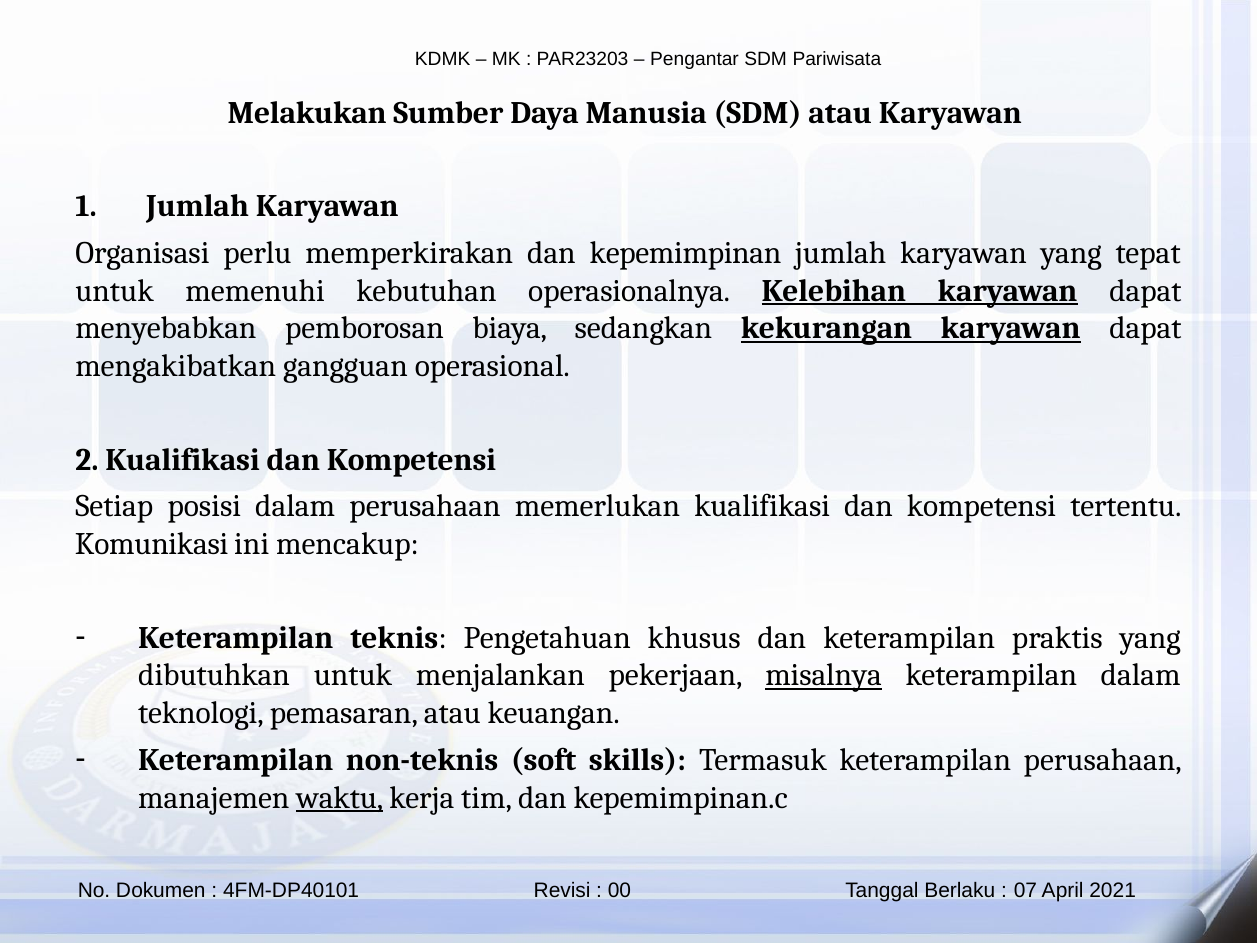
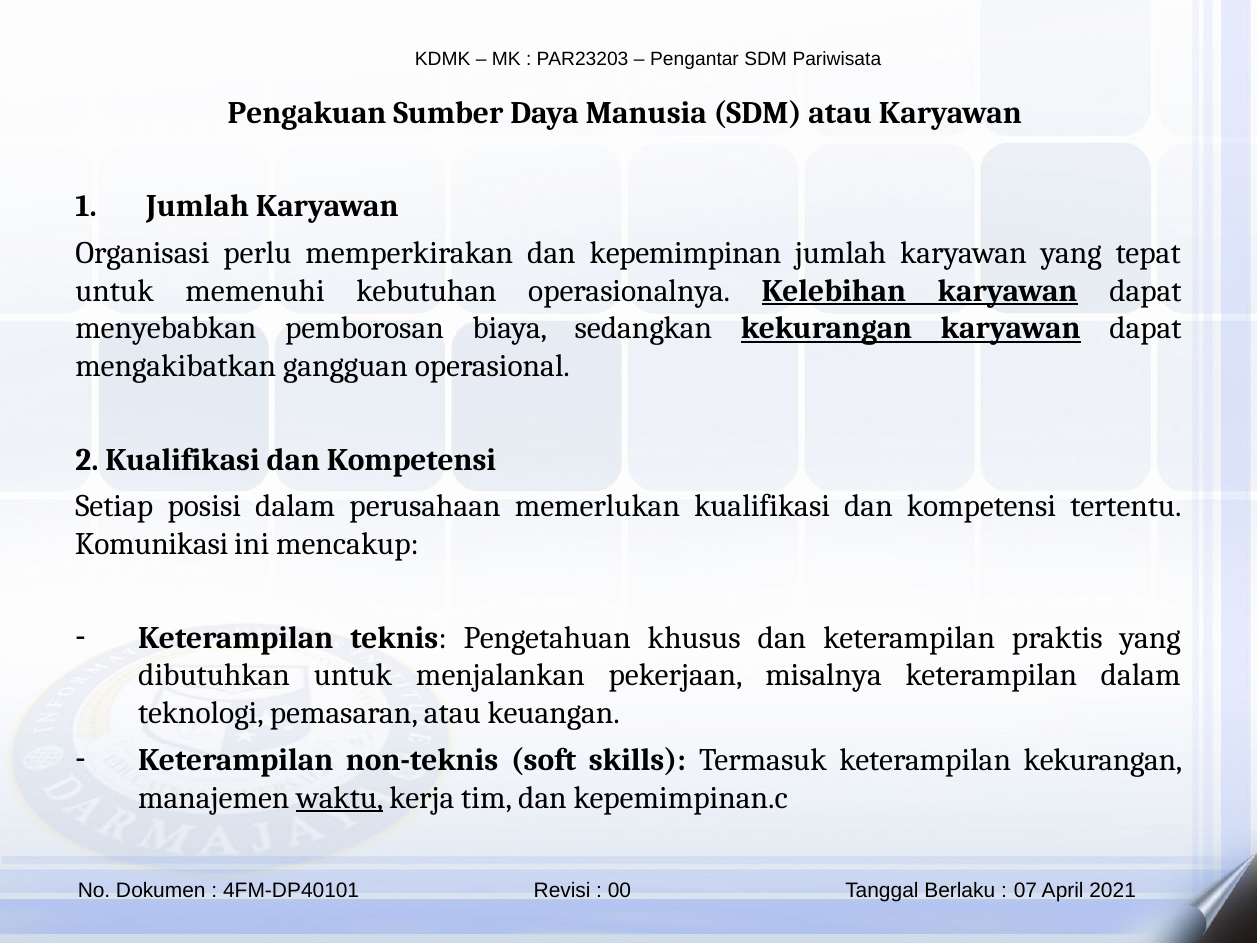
Melakukan: Melakukan -> Pengakuan (307, 113)
misalnya underline: present -> none (824, 675)
keterampilan perusahaan: perusahaan -> kekurangan (1103, 760)
